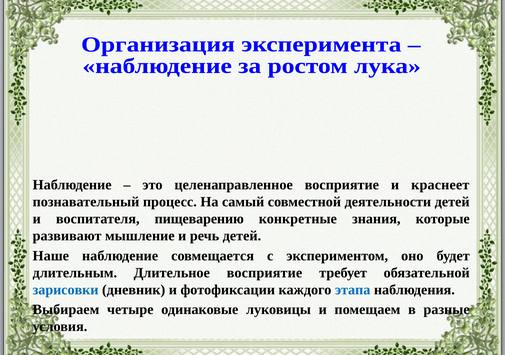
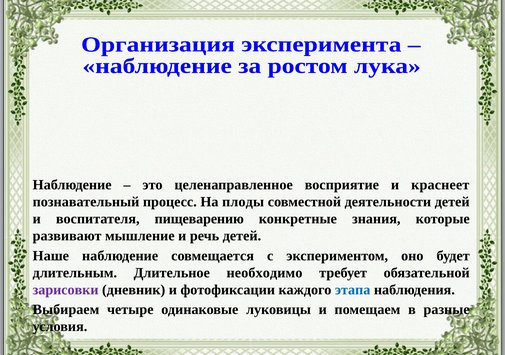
самый: самый -> плоды (243, 202)
Длительное восприятие: восприятие -> необходимо (264, 273)
зарисовки colour: blue -> purple (66, 290)
